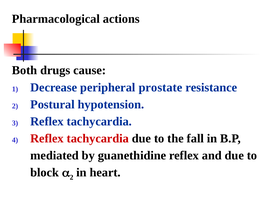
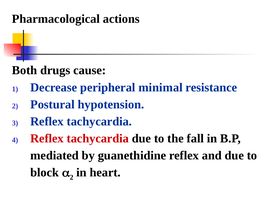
prostate: prostate -> minimal (161, 87)
